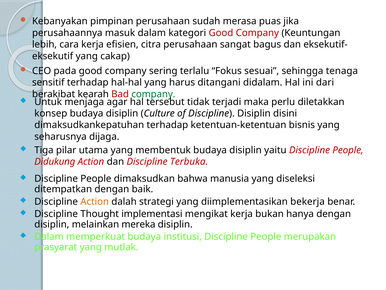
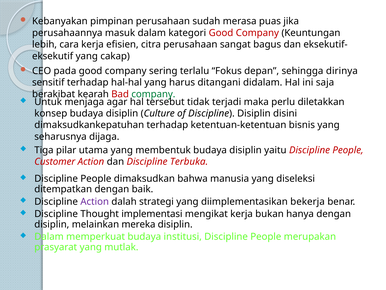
sesuai: sesuai -> depan (262, 71)
tenaga: tenaga -> dirinya (342, 71)
dari: dari -> saja (325, 82)
Didukung: Didukung -> Customer (55, 161)
Action colour: orange -> purple (95, 201)
